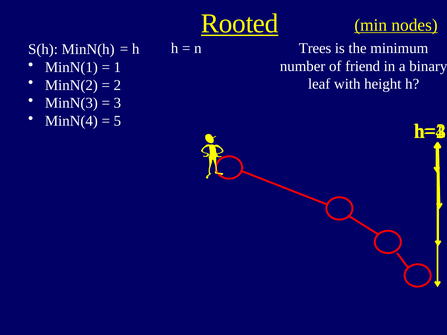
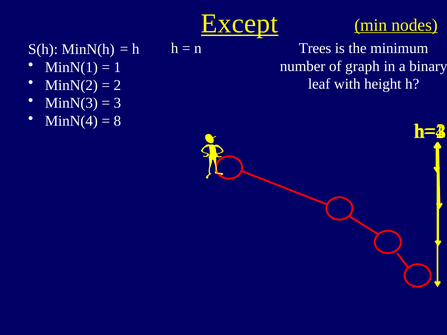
Rooted: Rooted -> Except (239, 23)
friend: friend -> graph (362, 66)
5: 5 -> 8 (117, 121)
